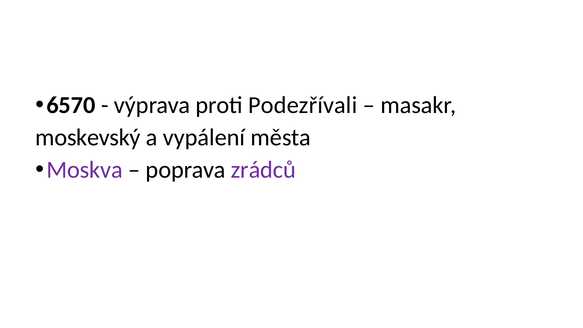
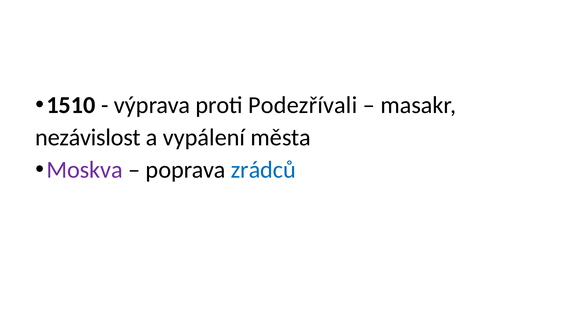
6570: 6570 -> 1510 (71, 105)
moskevský: moskevský -> nezávislost (88, 137)
zrádců colour: purple -> blue (263, 170)
